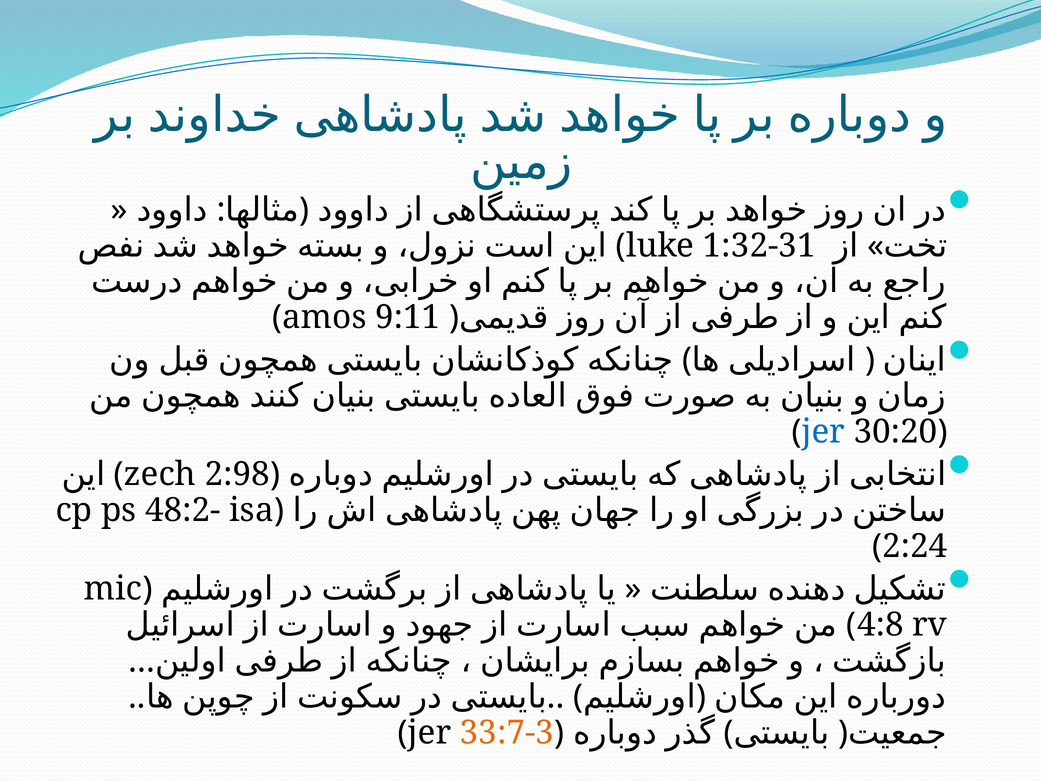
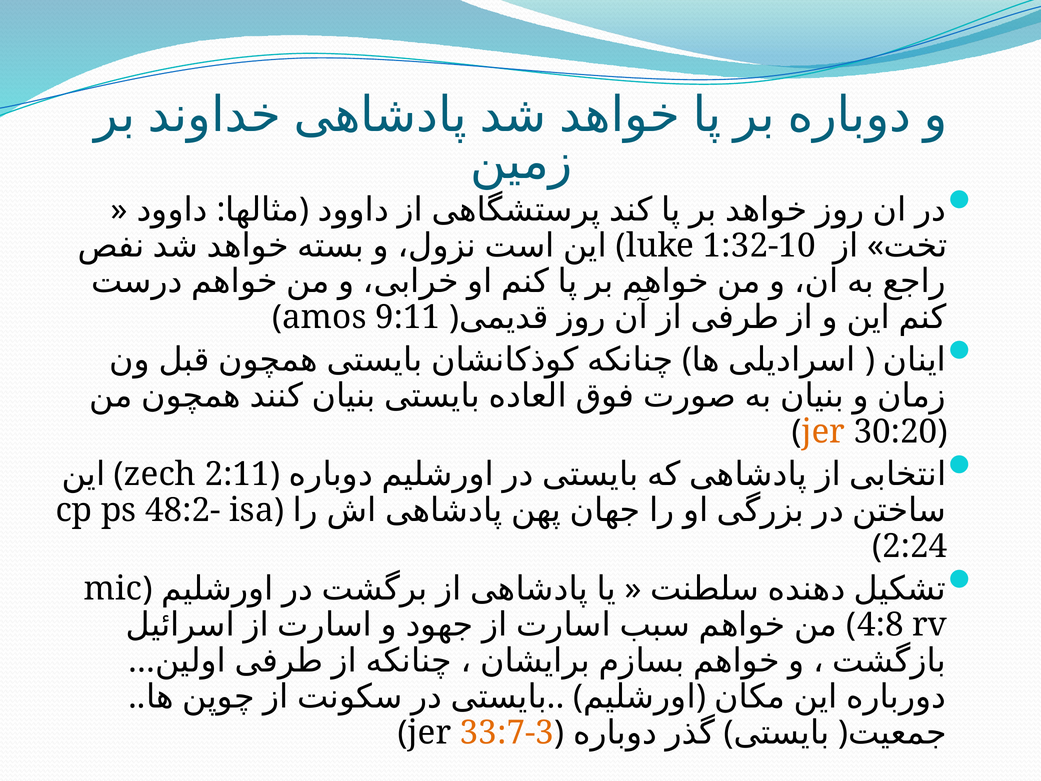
1:32-31: 1:32-31 -> 1:32-10 (759, 245)
jer colour: blue -> orange (823, 432)
2:98: 2:98 -> 2:11 (237, 474)
